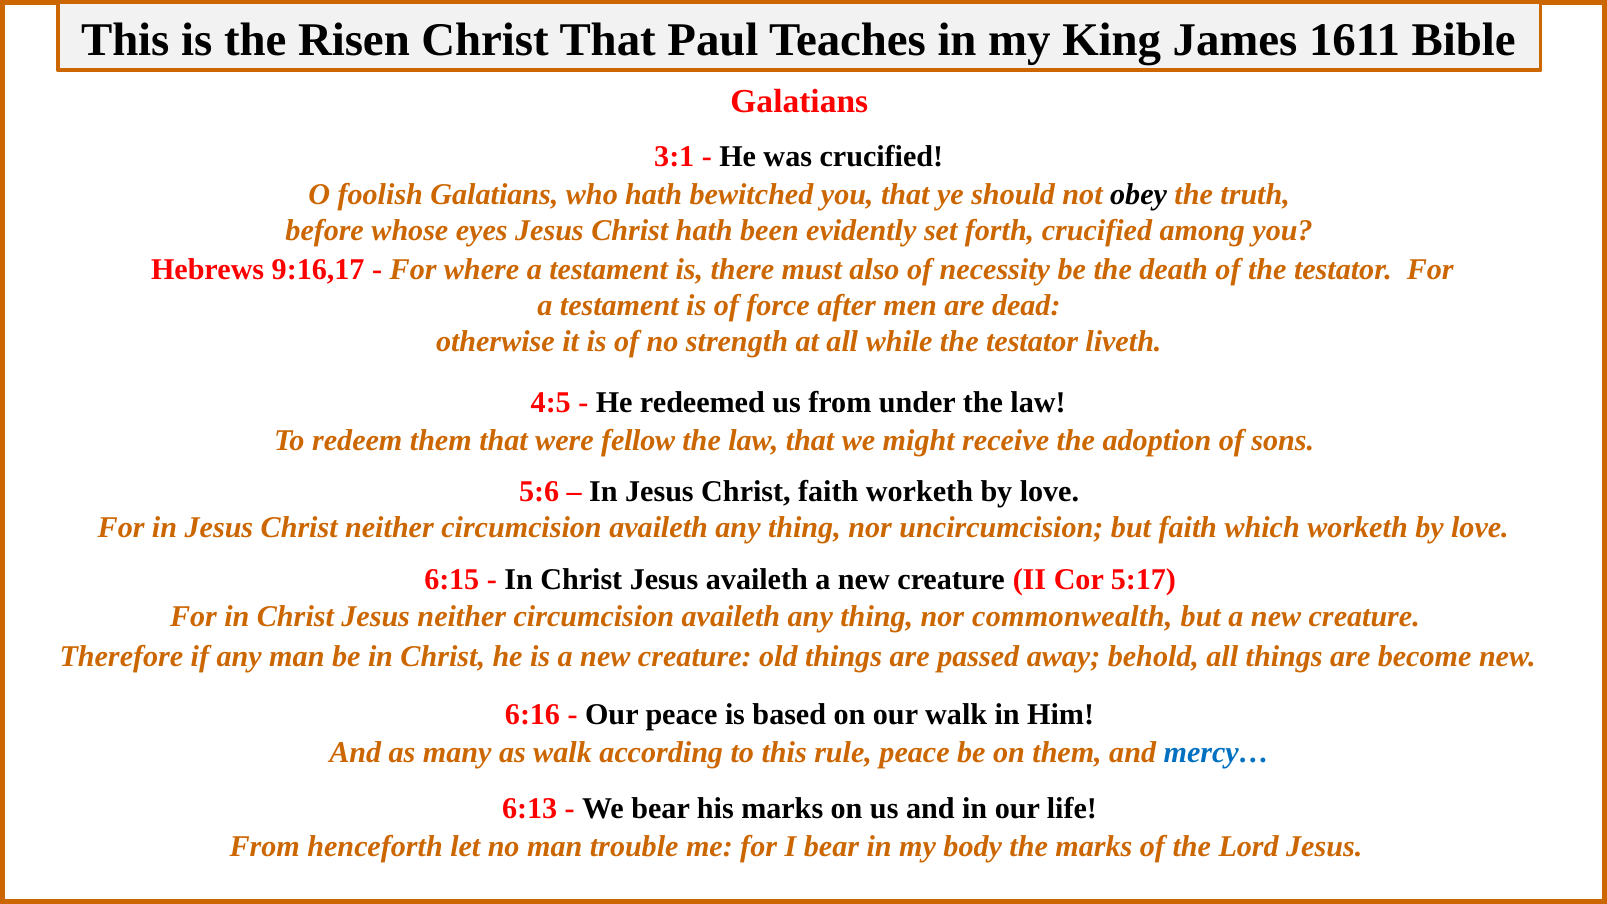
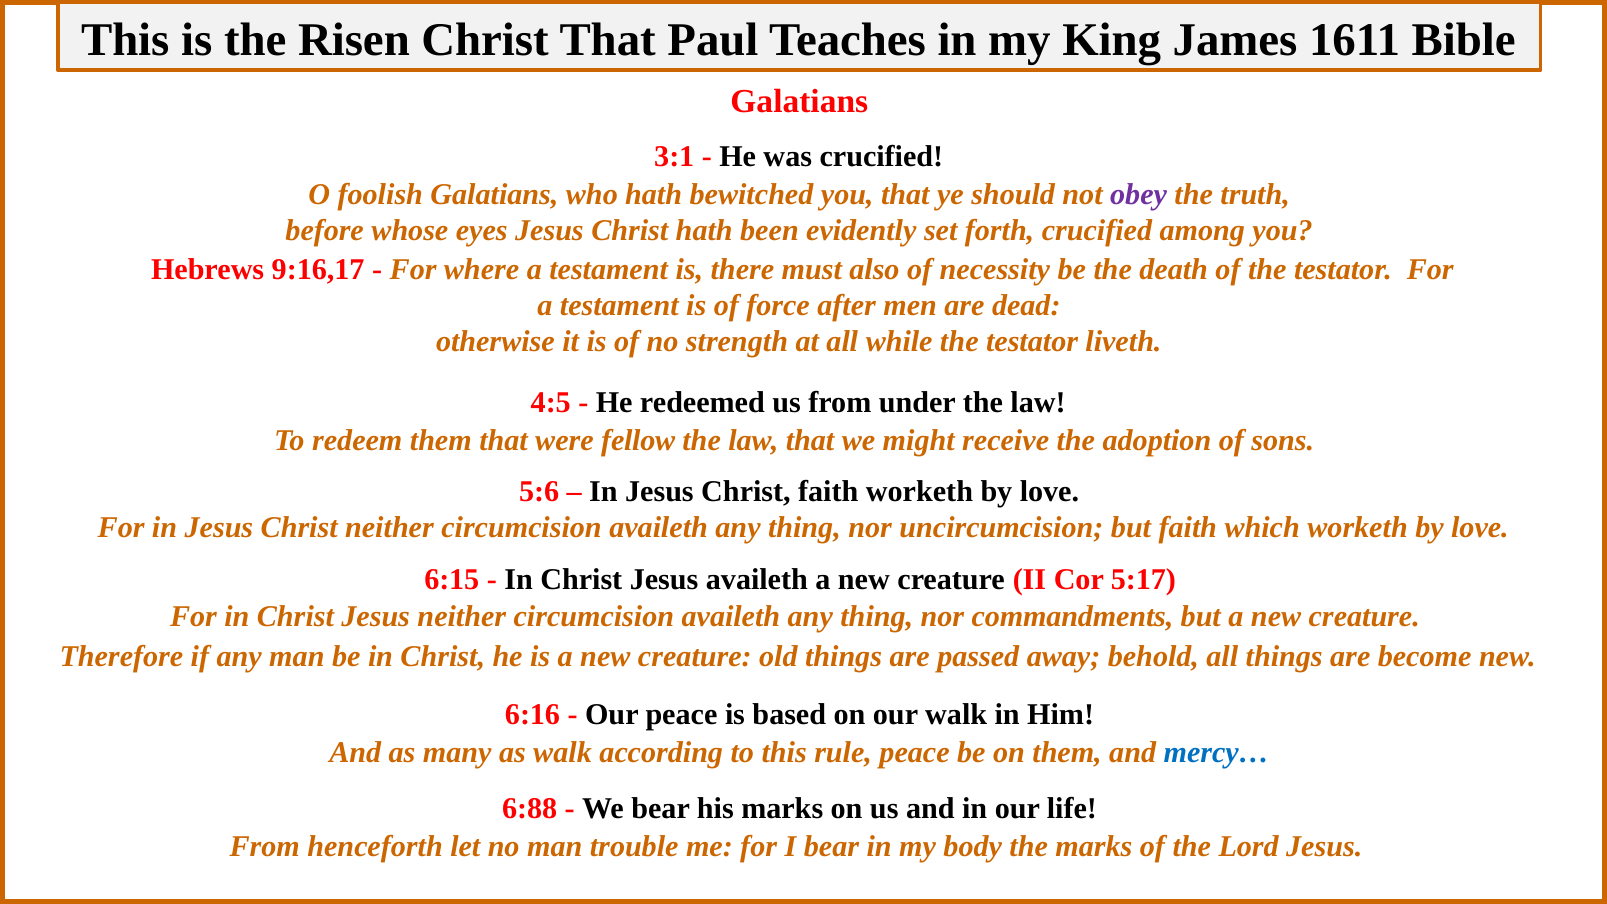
obey colour: black -> purple (1139, 194)
commonwealth: commonwealth -> commandments (1073, 617)
6:13: 6:13 -> 6:88 (530, 808)
